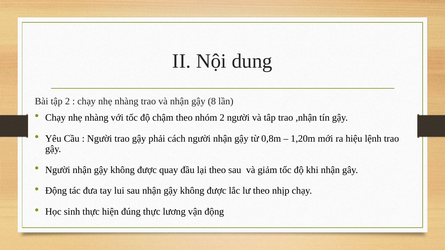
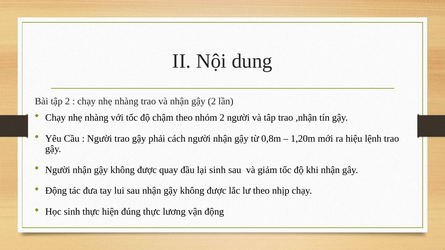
gậy 8: 8 -> 2 (212, 102)
lại theo: theo -> sinh (217, 170)
